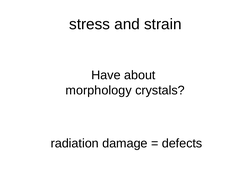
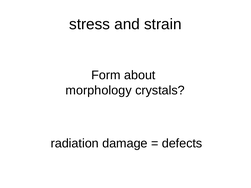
Have: Have -> Form (106, 75)
